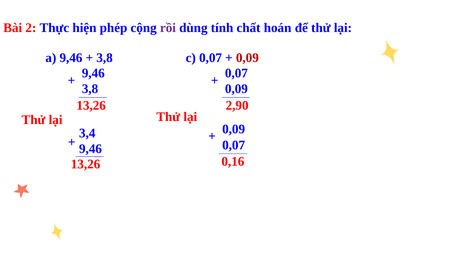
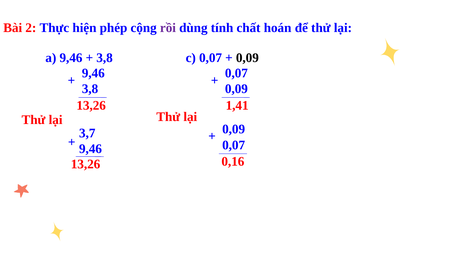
0,09 colour: red -> black (247, 58)
2,90: 2,90 -> 1,41 (237, 105)
3,4: 3,4 -> 3,7 (87, 133)
